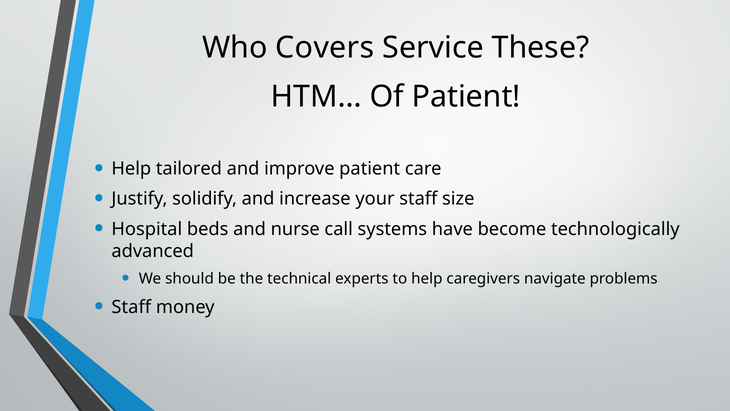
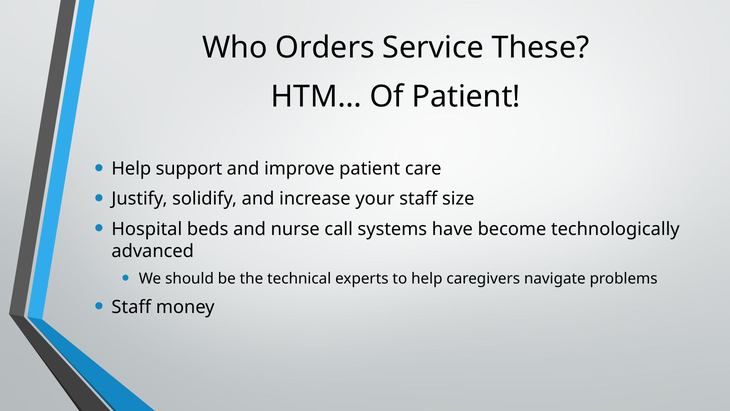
Covers: Covers -> Orders (325, 48)
tailored: tailored -> support (189, 169)
